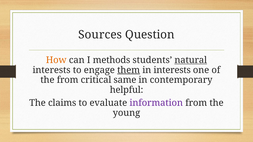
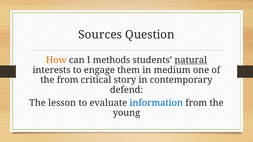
them underline: present -> none (129, 70)
in interests: interests -> medium (172, 70)
same: same -> story (125, 80)
helpful: helpful -> defend (126, 90)
claims: claims -> lesson (62, 103)
information colour: purple -> blue (156, 103)
